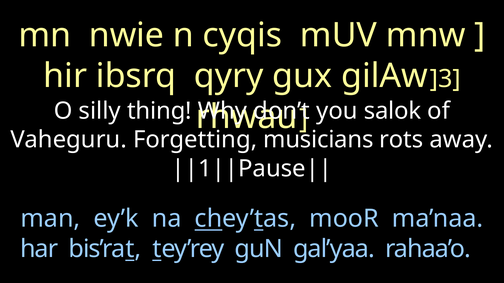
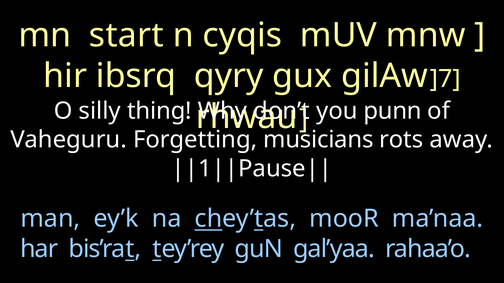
nwie: nwie -> start (126, 35)
]3: ]3 -> ]7 (445, 79)
salok: salok -> punn (393, 111)
